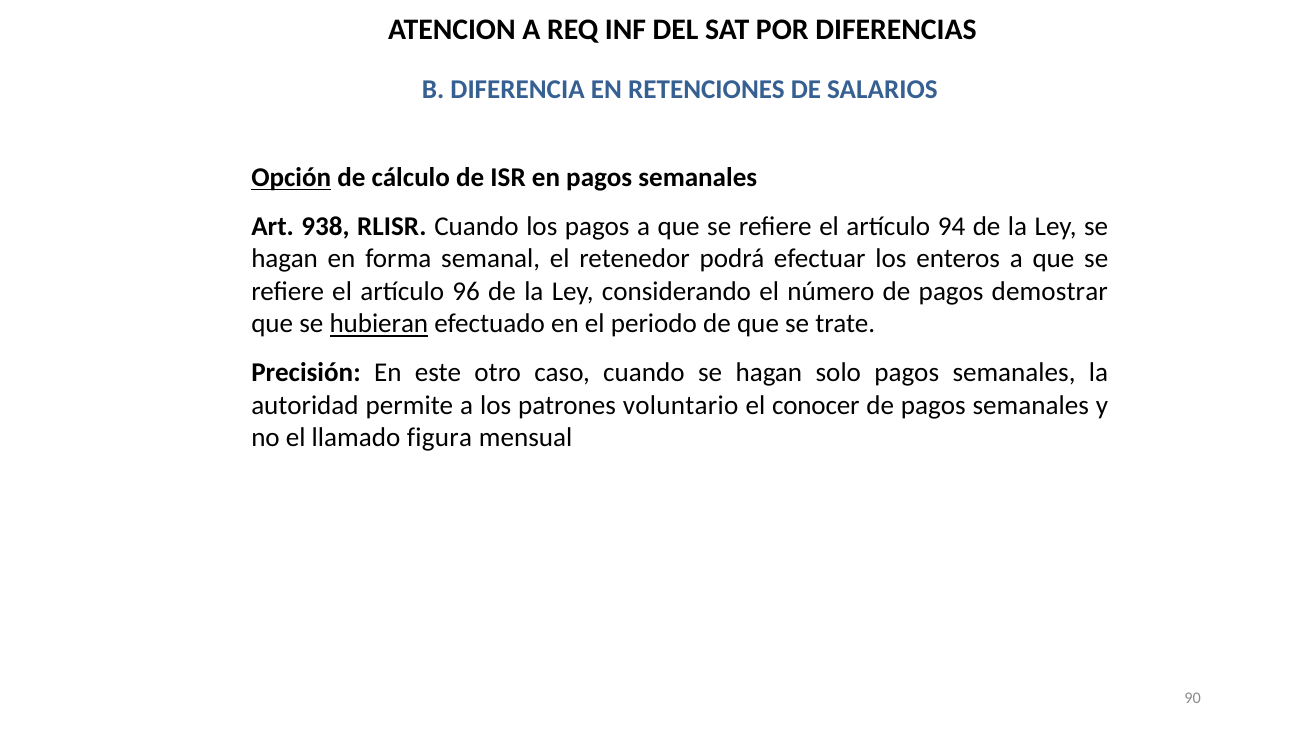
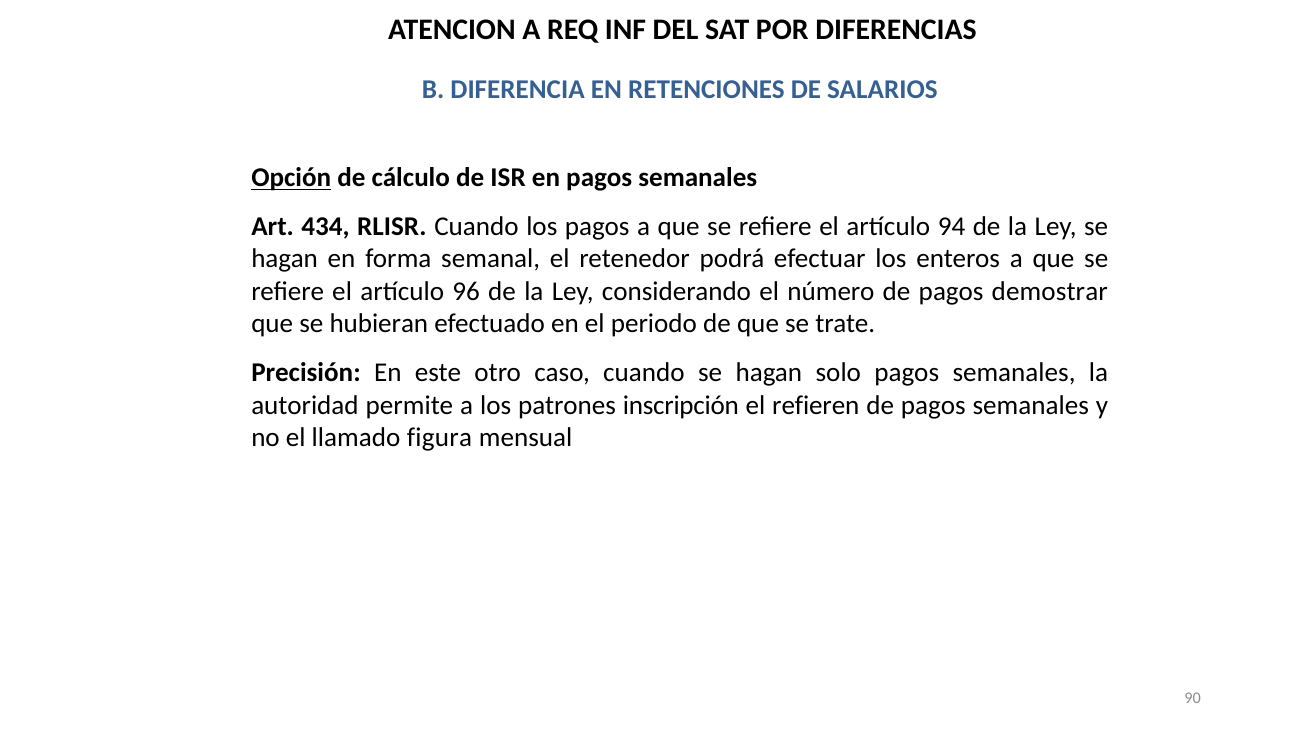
938: 938 -> 434 (325, 227)
hubieran underline: present -> none (379, 324)
voluntario: voluntario -> inscripción (681, 406)
conocer: conocer -> refieren (816, 406)
